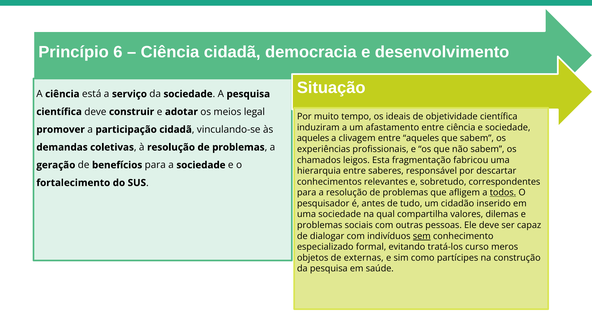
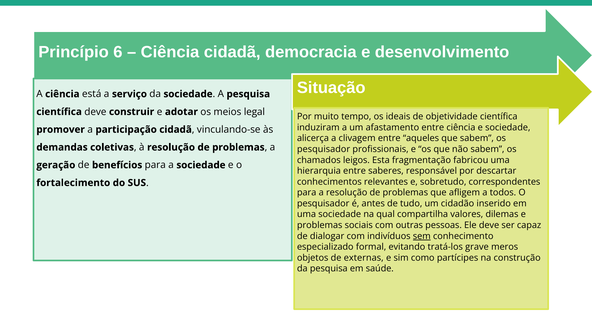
aqueles: aqueles -> alicerça (313, 138)
experiências: experiências -> pesquisador (324, 149)
todos underline: present -> none (503, 193)
curso: curso -> grave (477, 247)
